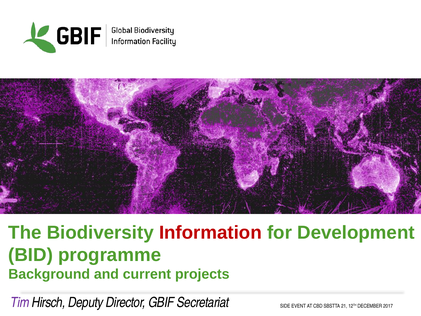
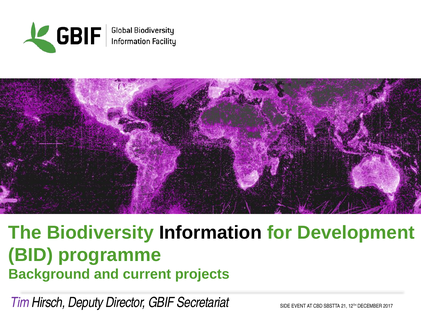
Information colour: red -> black (210, 232)
